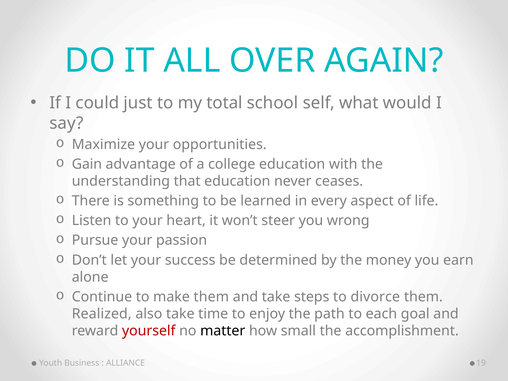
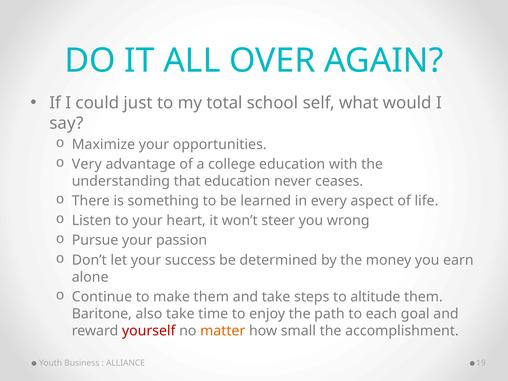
Gain: Gain -> Very (87, 164)
divorce: divorce -> altitude (375, 297)
Realized: Realized -> Baritone (102, 314)
matter colour: black -> orange (223, 331)
